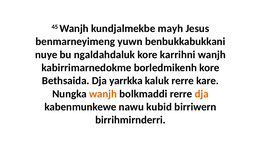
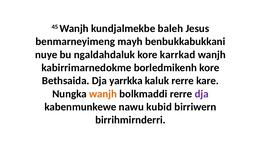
mayh: mayh -> baleh (170, 28)
yuwn: yuwn -> mayh (130, 42)
karrihni: karrihni -> karrkad (178, 55)
dja colour: orange -> purple (202, 94)
